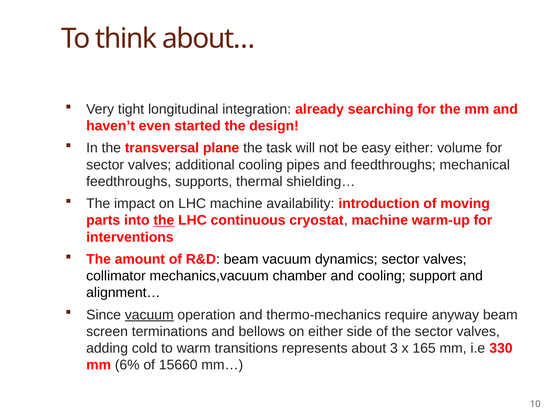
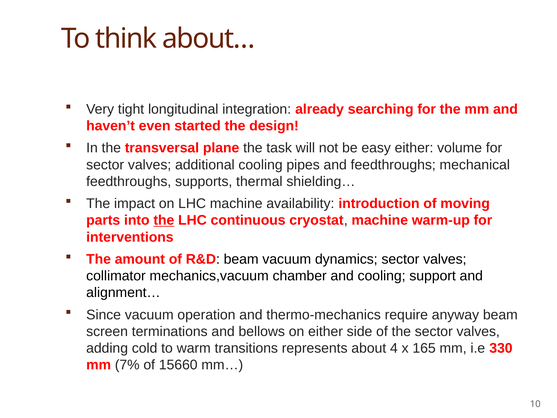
vacuum underline: present -> none (149, 315)
3: 3 -> 4 (394, 348)
6%: 6% -> 7% (127, 365)
